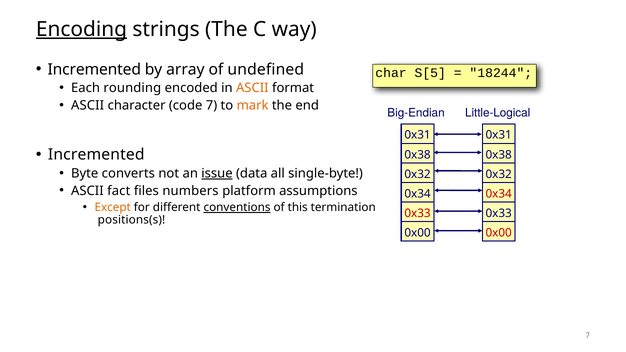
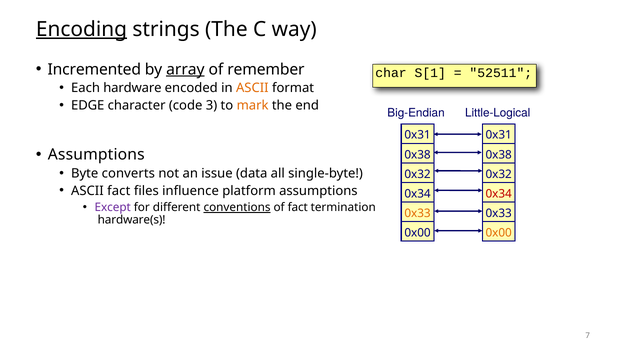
array underline: none -> present (185, 69)
undefined: undefined -> remember (266, 69)
S[5: S[5 -> S[1 (430, 73)
18244: 18244 -> 52511 (501, 73)
rounding: rounding -> hardware (132, 88)
ASCII: ASCII -> EDGE (88, 105)
code 7: 7 -> 3 (211, 105)
Incremented: Incremented -> Assumptions (96, 155)
issue underline: present -> none (217, 173)
numbers: numbers -> influence (191, 191)
Except colour: orange -> purple (113, 207)
of this: this -> fact (298, 207)
0x33 colour: red -> orange (418, 213)
positions(s: positions(s -> hardware(s (132, 220)
0x00 colour: red -> orange (499, 233)
